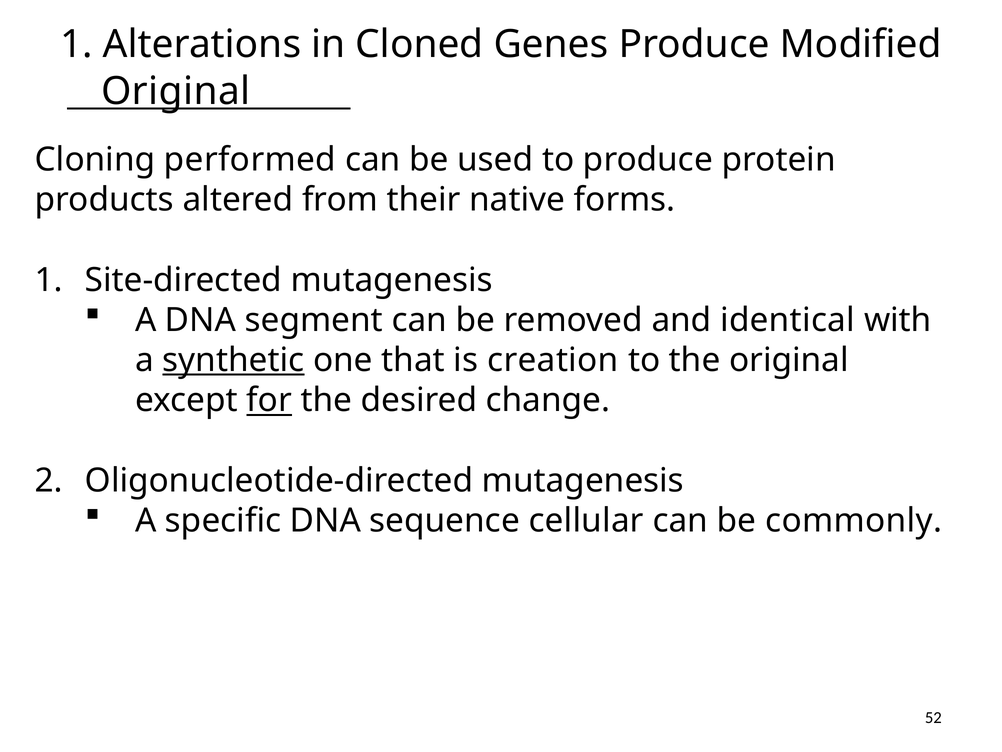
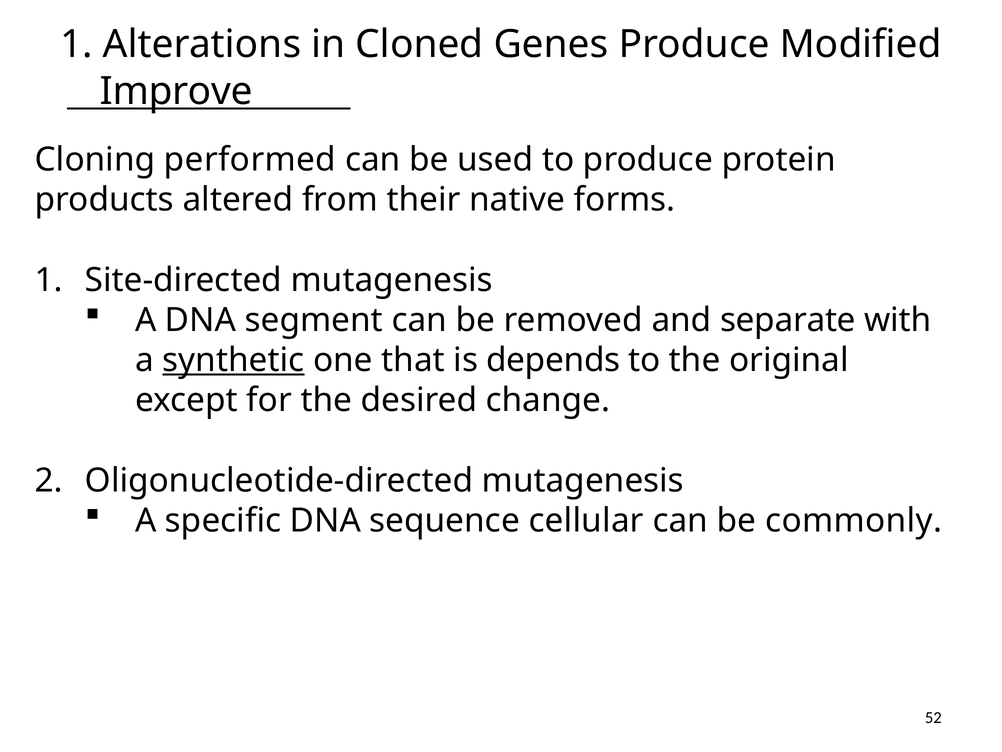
Original: Original -> Improve (176, 91)
identical: identical -> separate (788, 320)
creation: creation -> depends (553, 360)
for underline: present -> none (269, 400)
